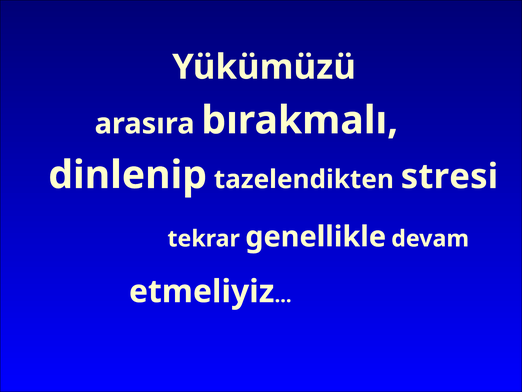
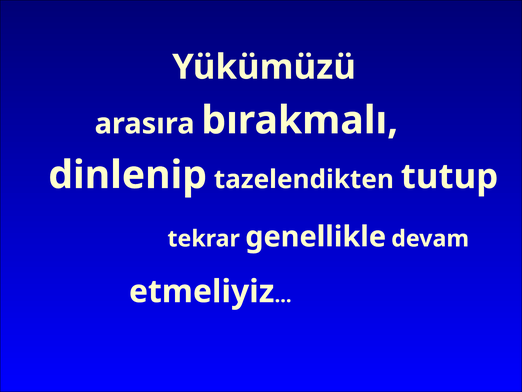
stresi: stresi -> tutup (449, 176)
